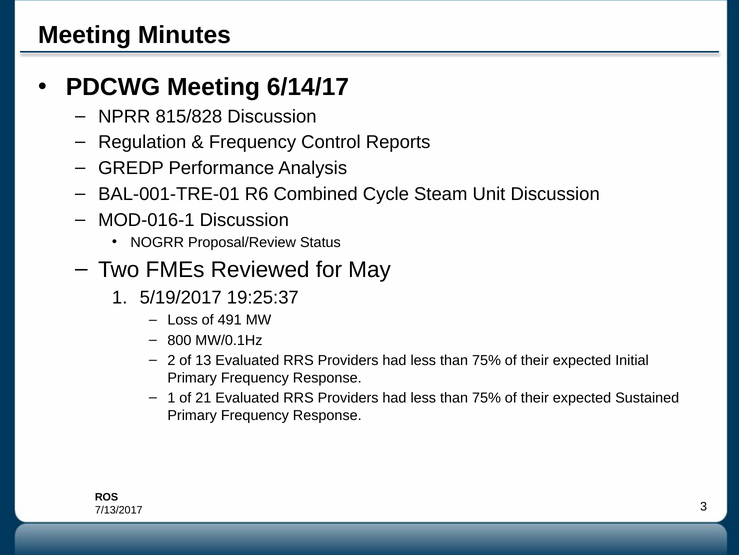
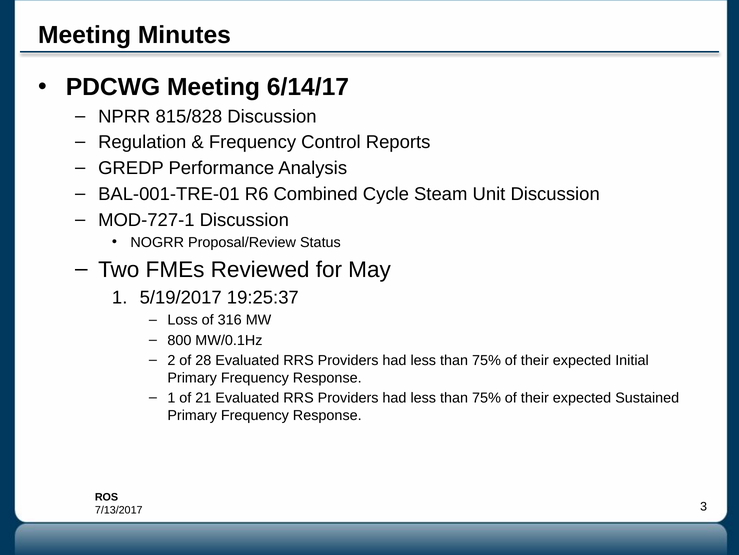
MOD-016-1: MOD-016-1 -> MOD-727-1 (146, 220)
491: 491 -> 316 (230, 320)
13: 13 -> 28 (203, 360)
